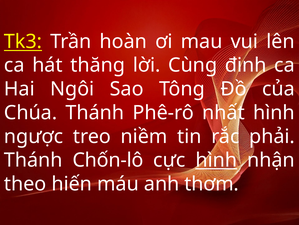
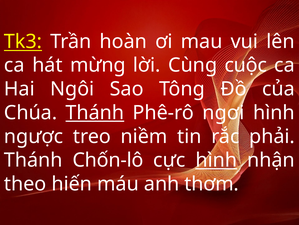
thăng: thăng -> mừng (98, 65)
đinh: đinh -> cuộc (246, 65)
Thánh underline: none -> present (95, 112)
nhất: nhất -> ngơi (223, 112)
